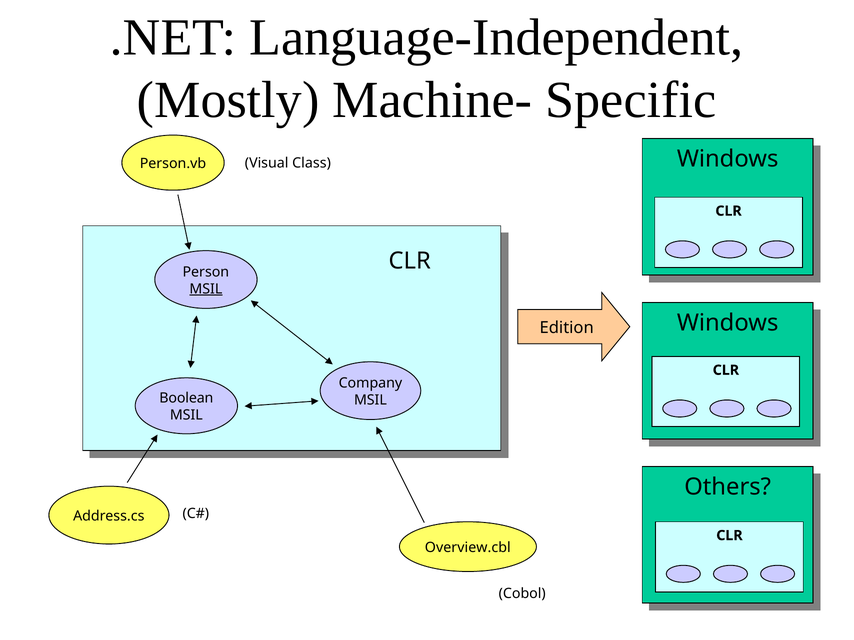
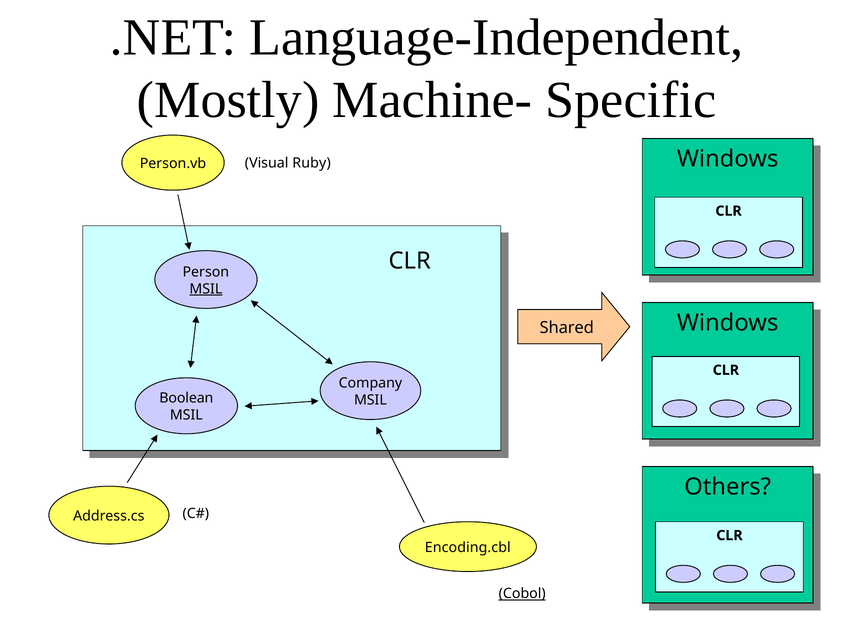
Class: Class -> Ruby (312, 163)
Edition: Edition -> Shared (567, 328)
Overview.cbl: Overview.cbl -> Encoding.cbl (468, 548)
Cobol underline: none -> present (522, 594)
